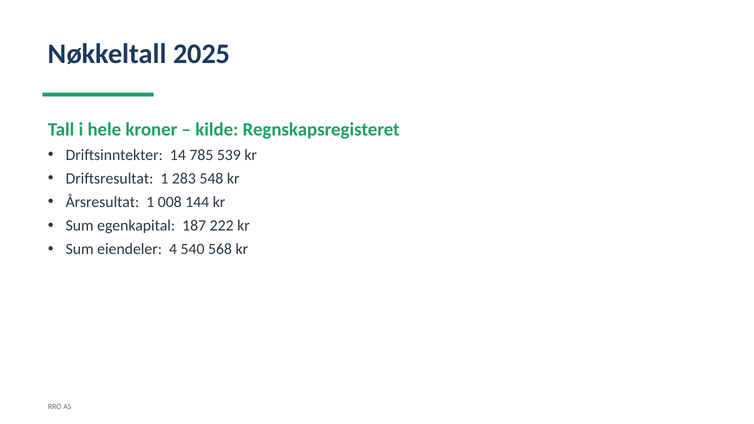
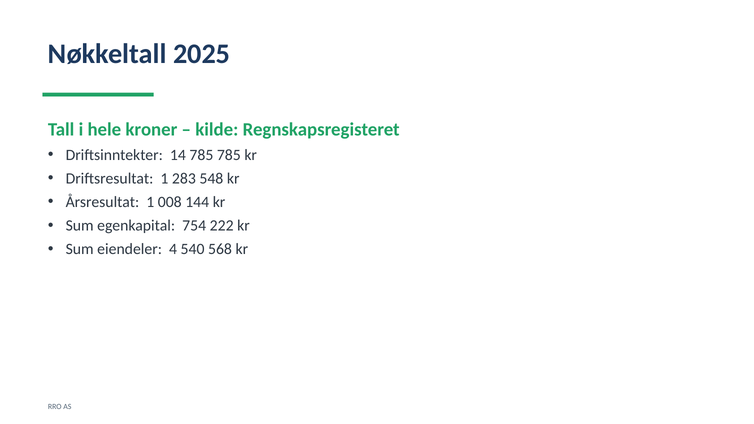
785 539: 539 -> 785 (229, 155)
187: 187 -> 754 (194, 226)
